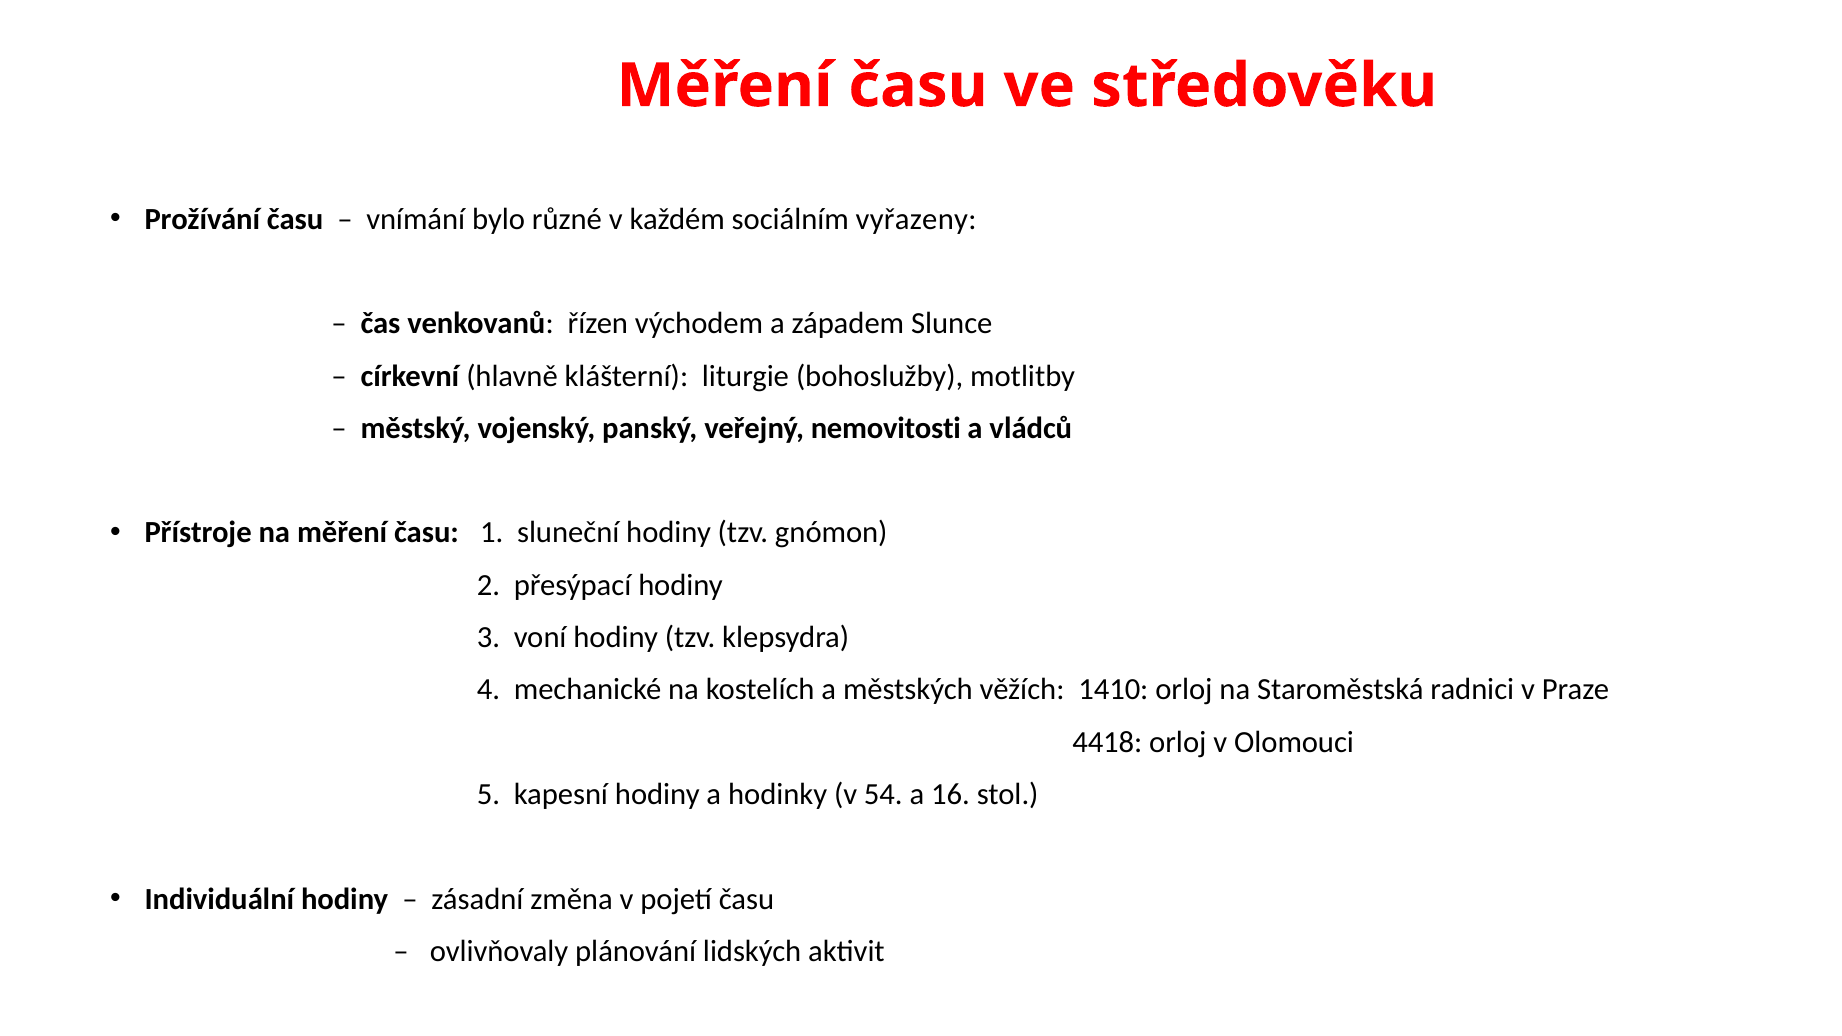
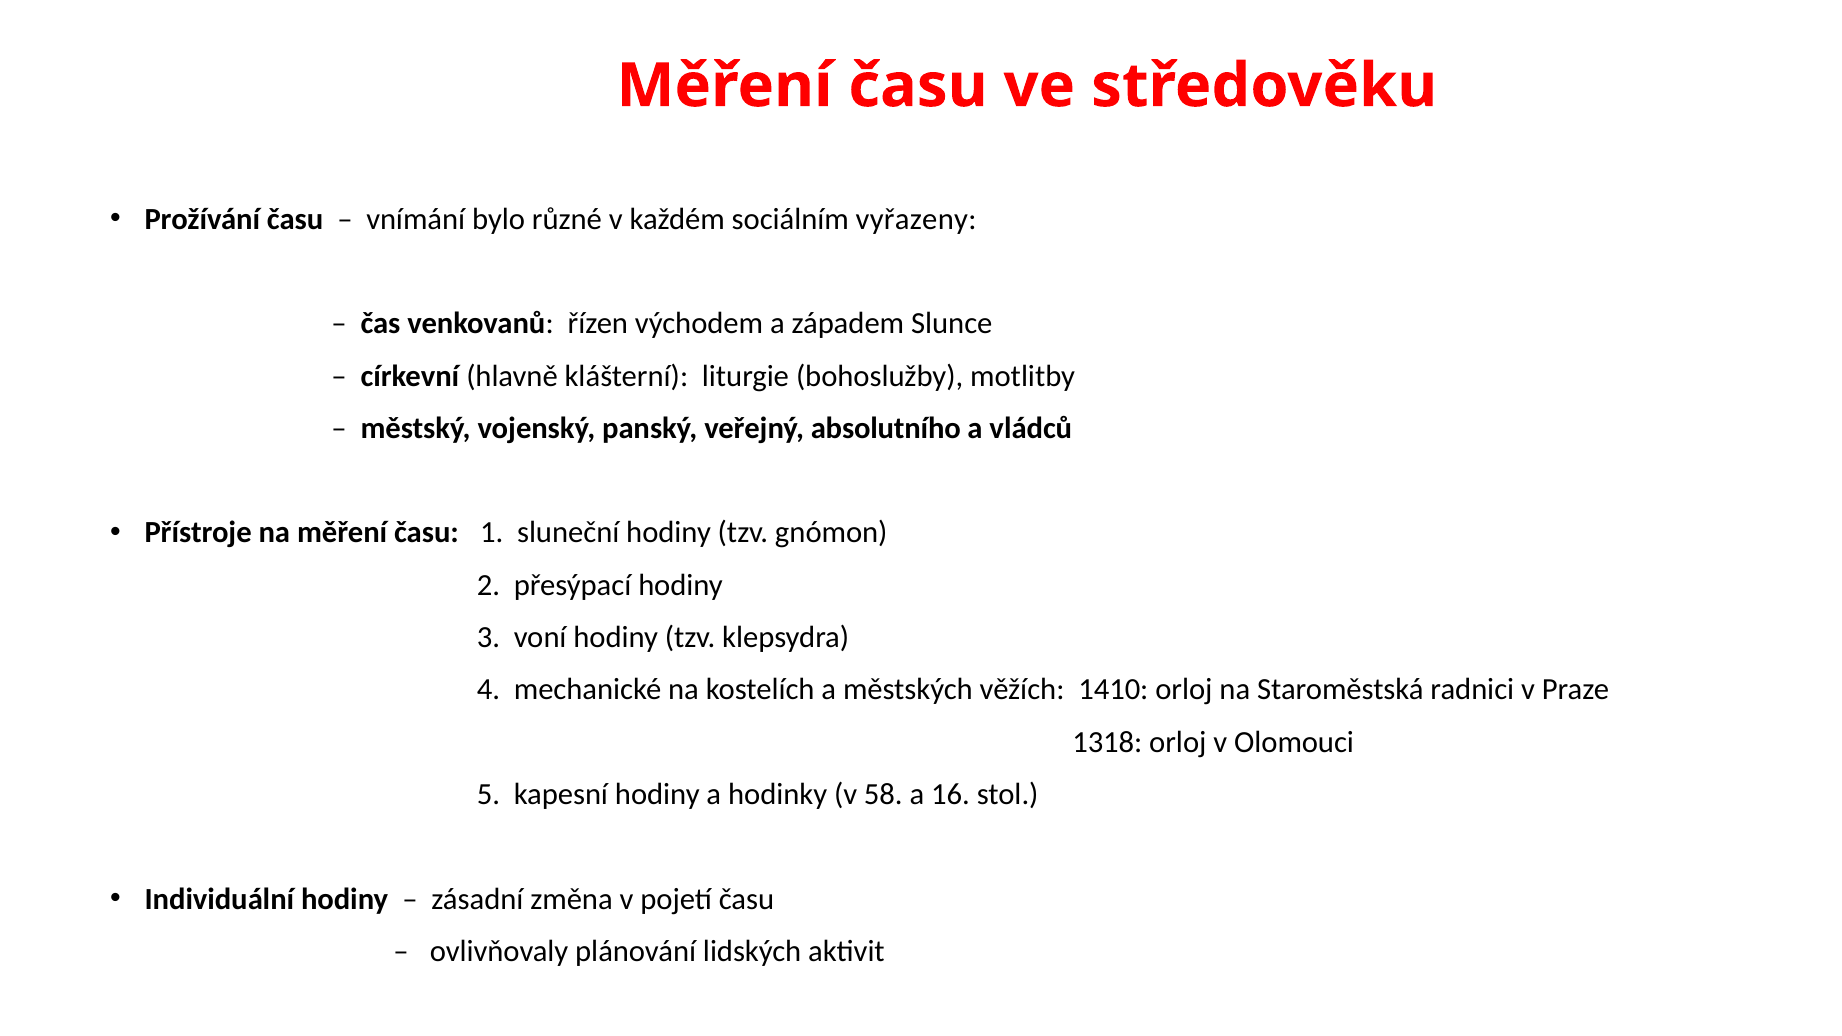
nemovitosti: nemovitosti -> absolutního (886, 428)
4418: 4418 -> 1318 (1107, 742)
54: 54 -> 58 (883, 795)
